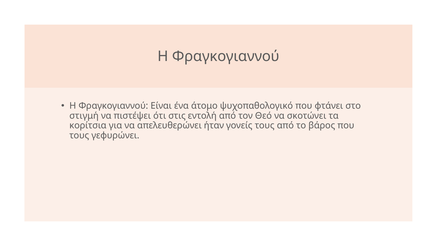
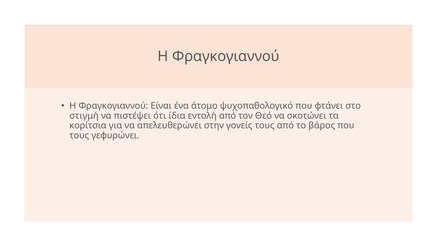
στις: στις -> ίδια (177, 116)
ήταν: ήταν -> στην (214, 125)
